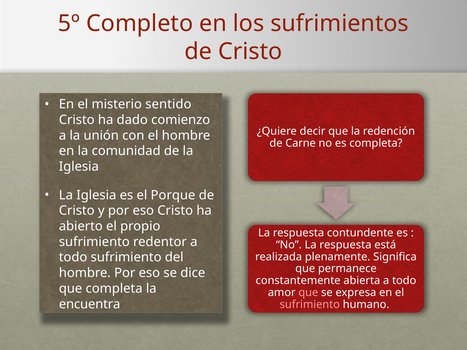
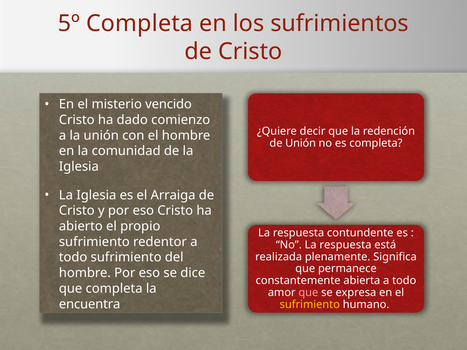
5º Completo: Completo -> Completa (140, 24)
sentido: sentido -> vencido (169, 104)
de Carne: Carne -> Unión (301, 143)
Porque: Porque -> Arraiga (173, 195)
sufrimiento colour: pink -> yellow (310, 305)
